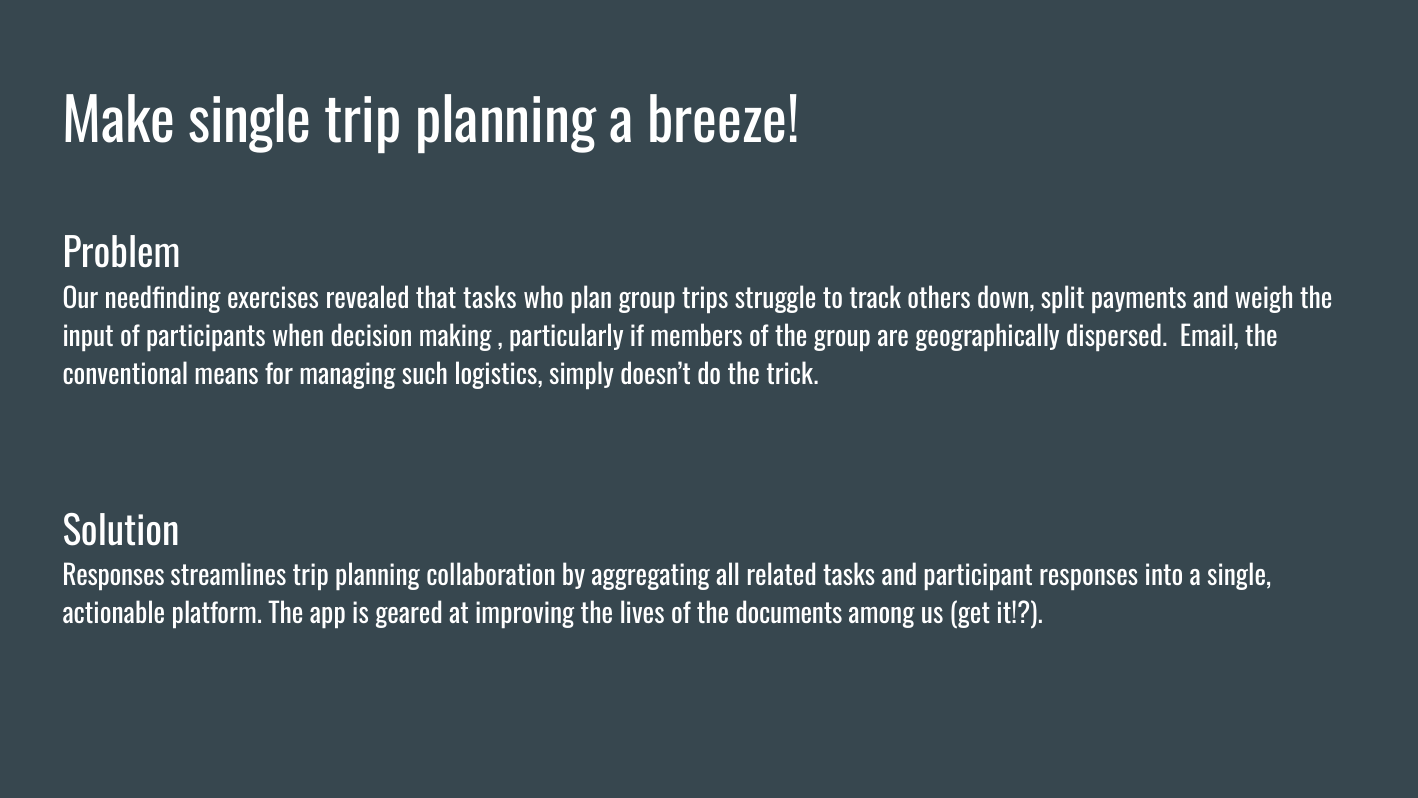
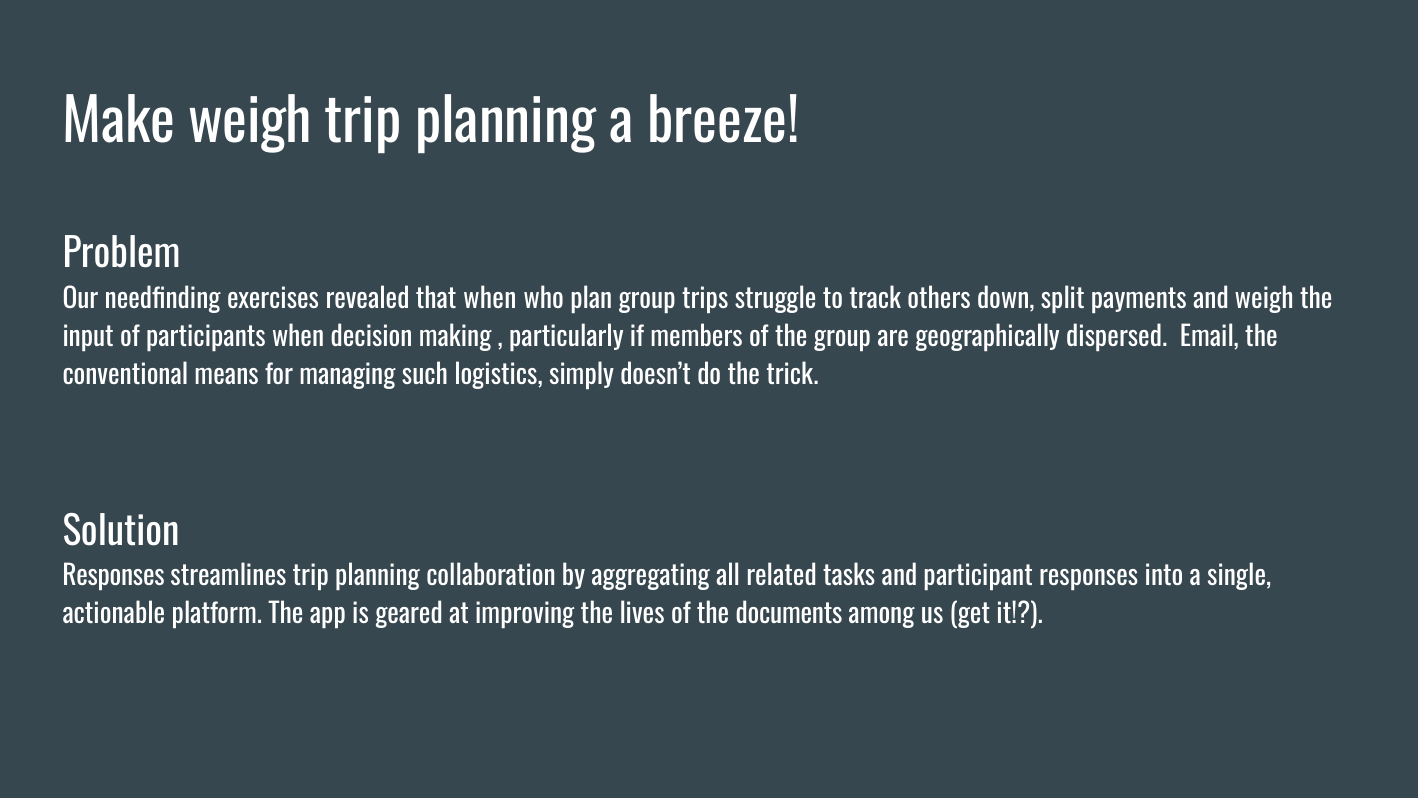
Make single: single -> weigh (250, 123)
that tasks: tasks -> when (490, 299)
